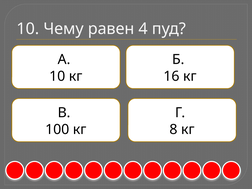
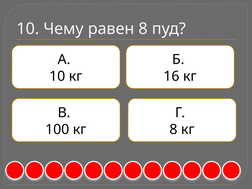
равен 4: 4 -> 8 (143, 29)
